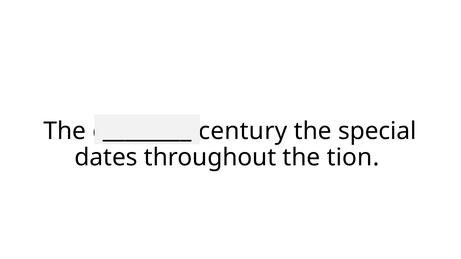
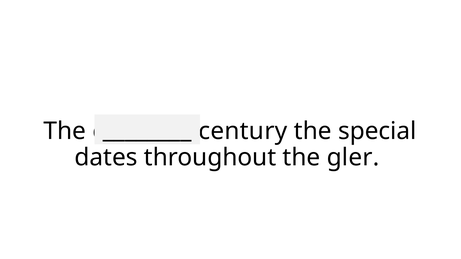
tion: tion -> gler (353, 158)
